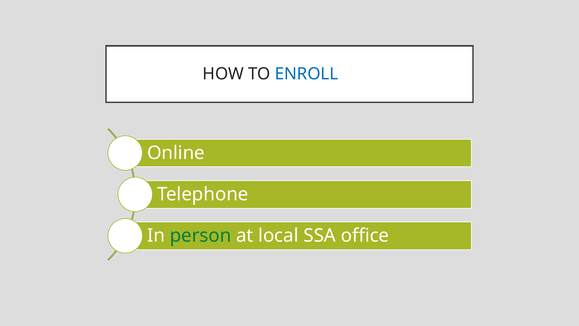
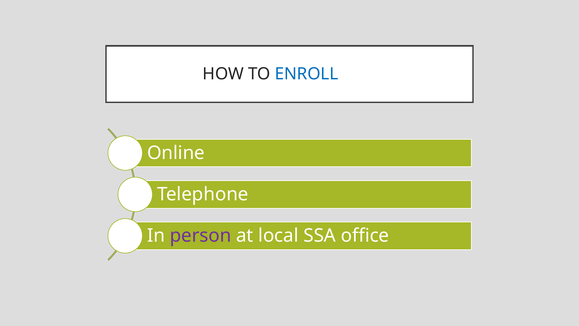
person colour: green -> purple (201, 235)
